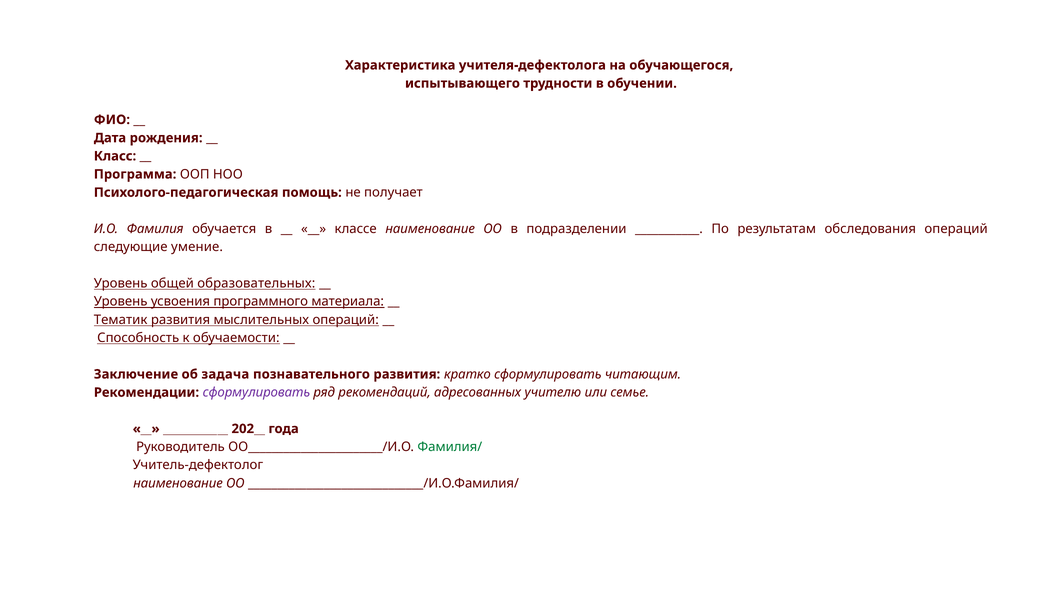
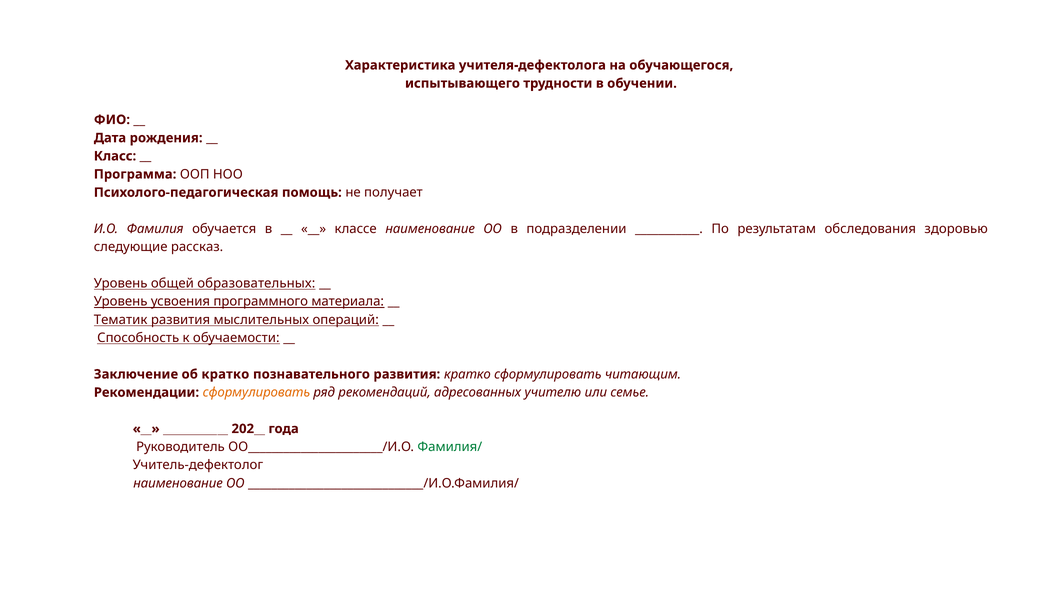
обследования операций: операций -> здоровью (956, 229)
умение: умение -> рассказ (197, 247)
об задача: задача -> кратко (225, 375)
сформулировать colour: purple -> orange (256, 393)
